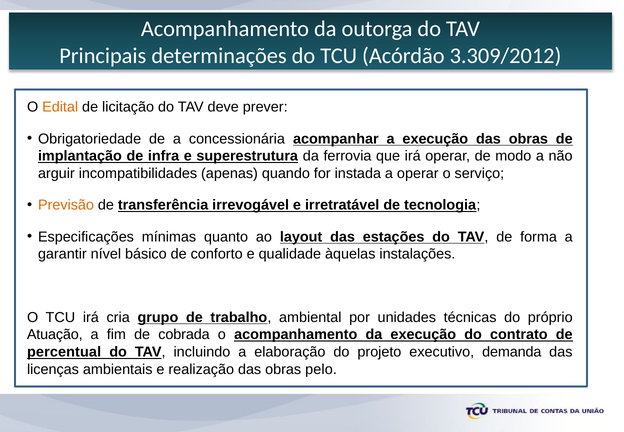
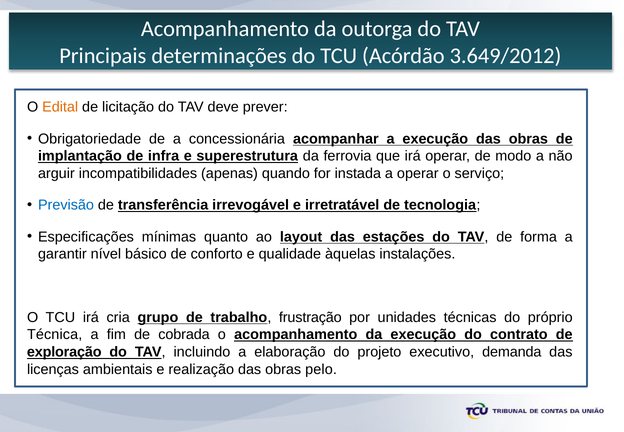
3.309/2012: 3.309/2012 -> 3.649/2012 (506, 56)
Previsão colour: orange -> blue (66, 205)
ambiental: ambiental -> frustração (310, 317)
Atuação: Atuação -> Técnica (55, 335)
percentual: percentual -> exploração (64, 352)
